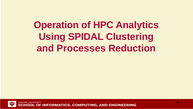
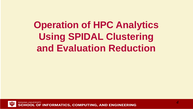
Processes: Processes -> Evaluation (81, 48)
